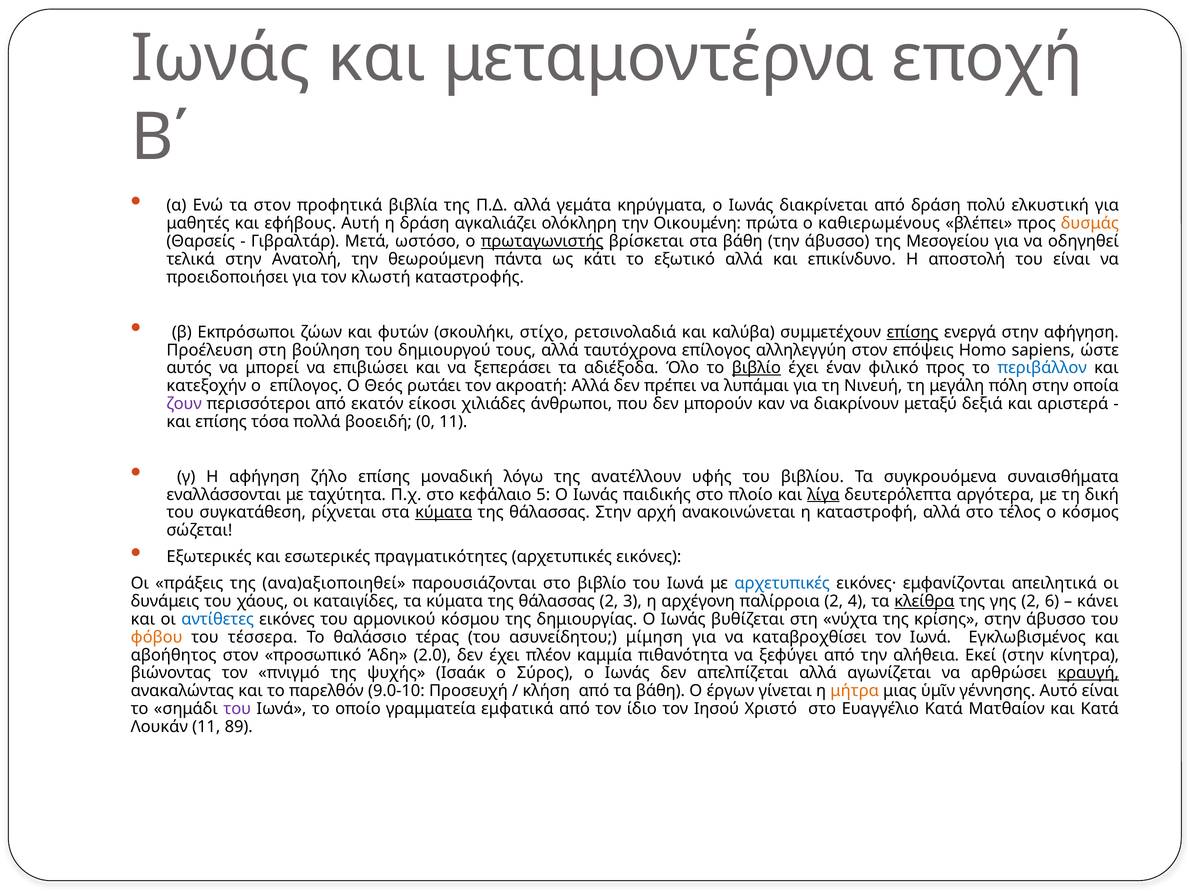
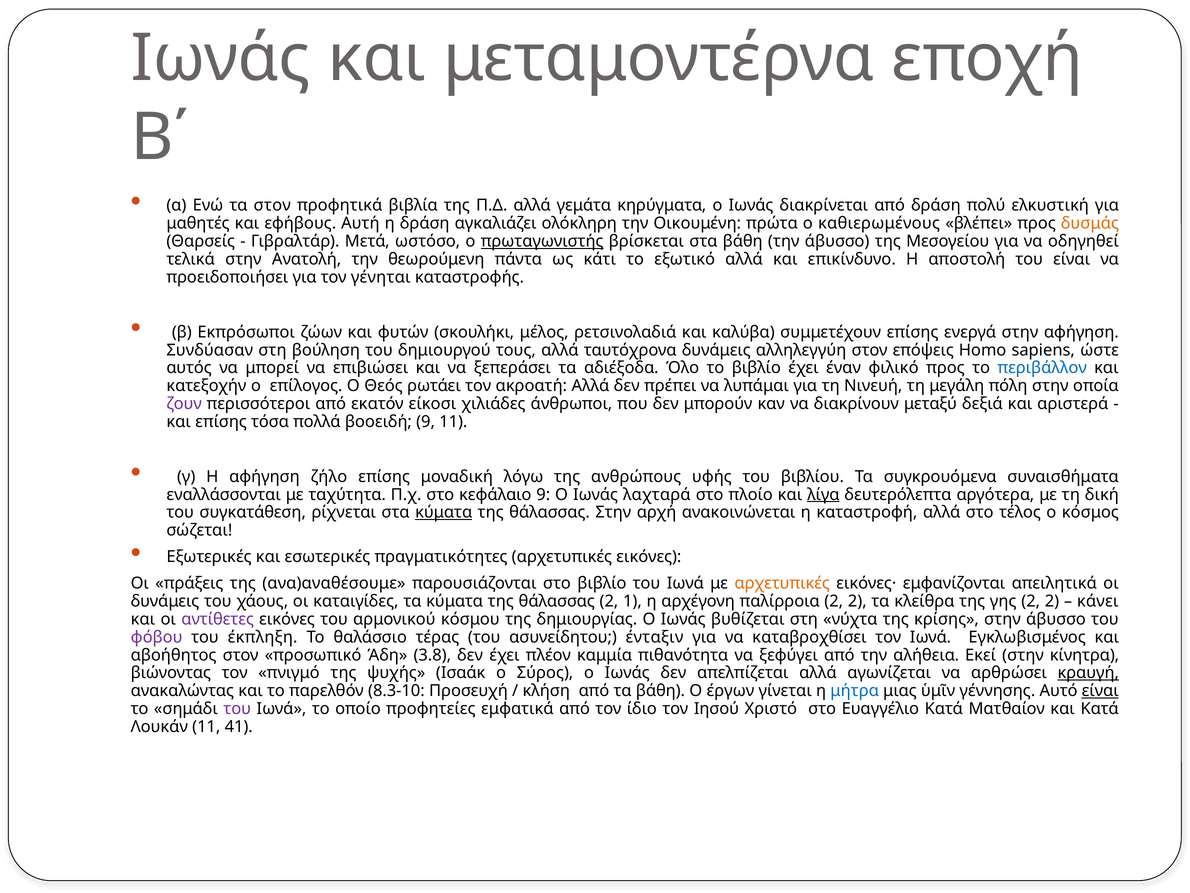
κλωστή: κλωστή -> γένηται (381, 277)
στίχο: στίχο -> μέλος (544, 332)
επίσης underline: present -> none (913, 332)
Προέλευση: Προέλευση -> Συνδύασαν (210, 350)
ταυτόχρονα επίλογος: επίλογος -> δυνάμεις (716, 350)
βιβλίο underline: present -> none (756, 368)
βοοειδή 0: 0 -> 9 (426, 421)
ανατέλλουν: ανατέλλουν -> ανθρώπους (636, 476)
κεφάλαιο 5: 5 -> 9 (543, 494)
παιδικής: παιδικής -> λαχταρά (657, 494)
ανα)αξιοποιηθεί: ανα)αξιοποιηθεί -> ανα)αναθέσουμε (334, 583)
αρχετυπικές colour: blue -> orange (782, 583)
3: 3 -> 1 (632, 601)
παλίρροια 2 4: 4 -> 2 (857, 601)
κλείθρα underline: present -> none (924, 601)
γης 2 6: 6 -> 2 (1052, 601)
αντίθετες colour: blue -> purple (218, 619)
φόβου colour: orange -> purple (157, 637)
τέσσερα: τέσσερα -> έκπληξη (263, 637)
μίμηση: μίμηση -> ένταξιν (655, 637)
2.0: 2.0 -> 3.8 (432, 655)
9.0-10: 9.0-10 -> 8.3-10 (396, 691)
μήτρα colour: orange -> blue (855, 691)
είναι underline: none -> present (1100, 691)
γραμματεία: γραμματεία -> προφητείες (431, 708)
89: 89 -> 41 (239, 726)
